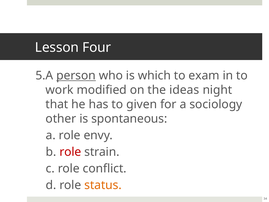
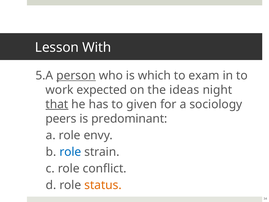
Four: Four -> With (97, 47)
modified: modified -> expected (102, 90)
that underline: none -> present (57, 104)
other: other -> peers (61, 119)
spontaneous: spontaneous -> predominant (129, 119)
role colour: red -> blue (70, 152)
